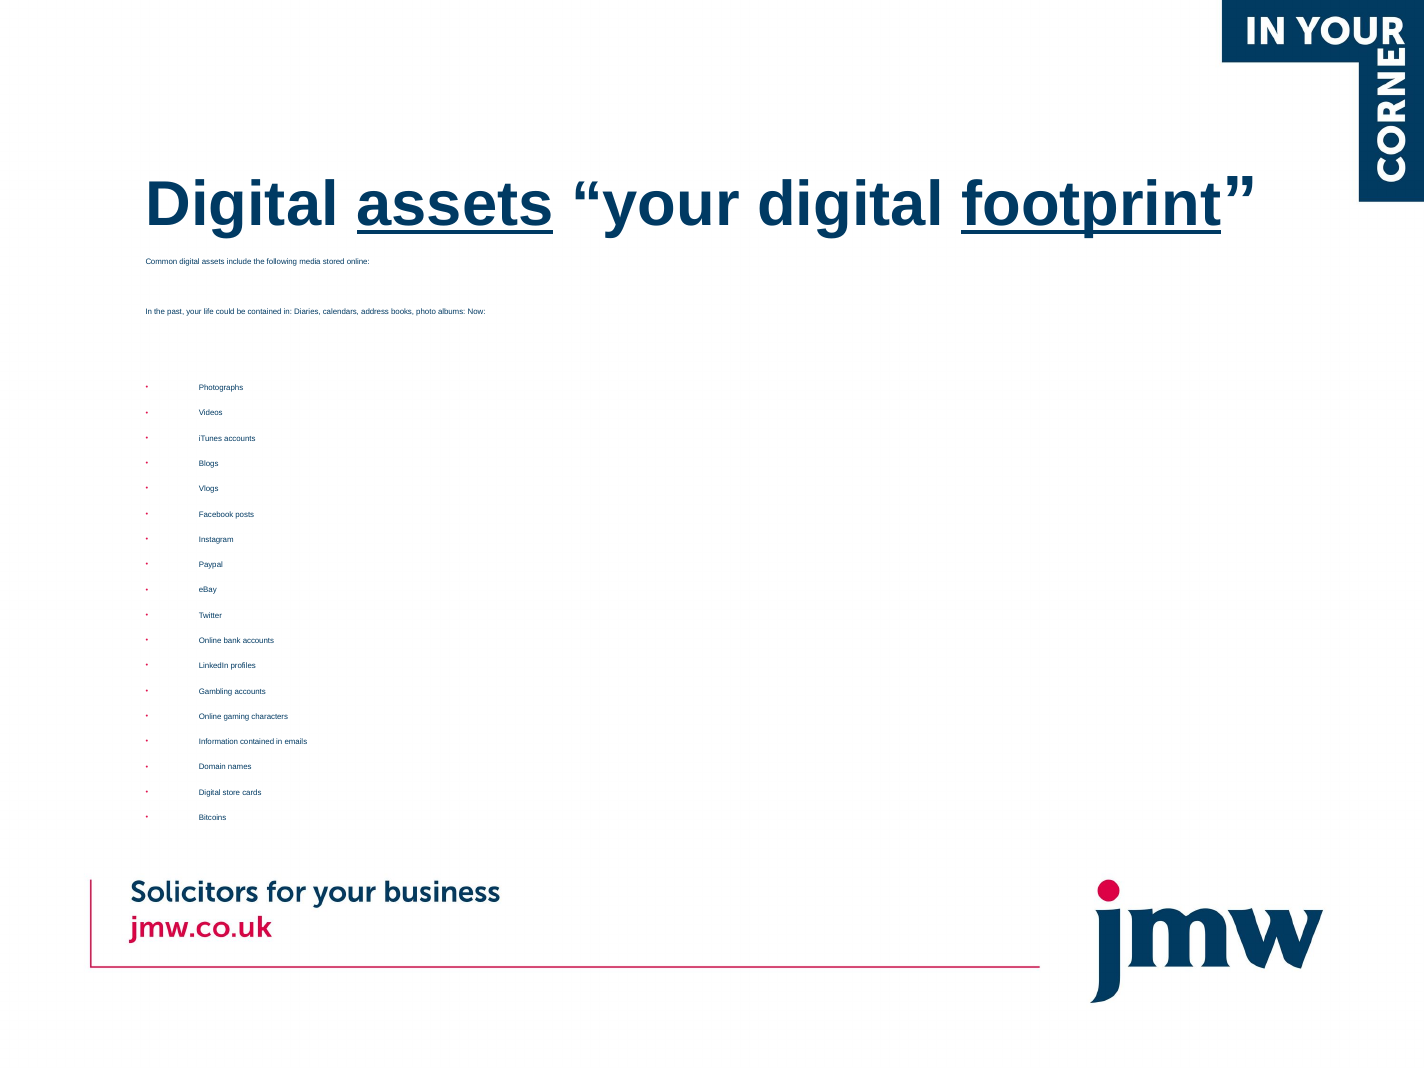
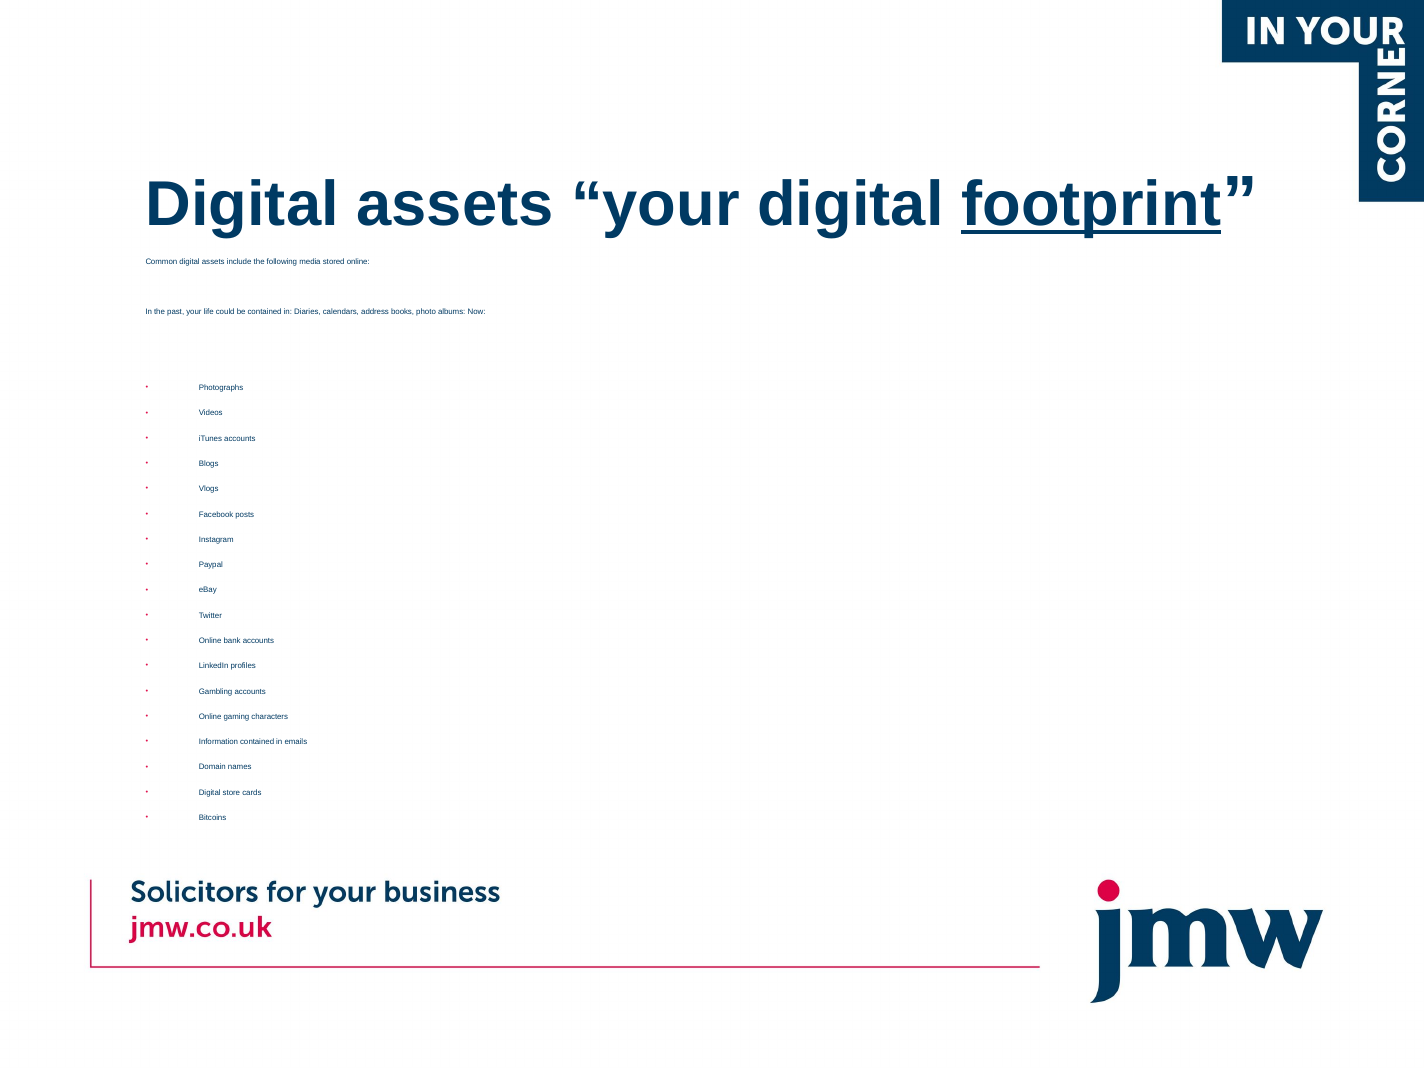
assets underline: present -> none (455, 204)
